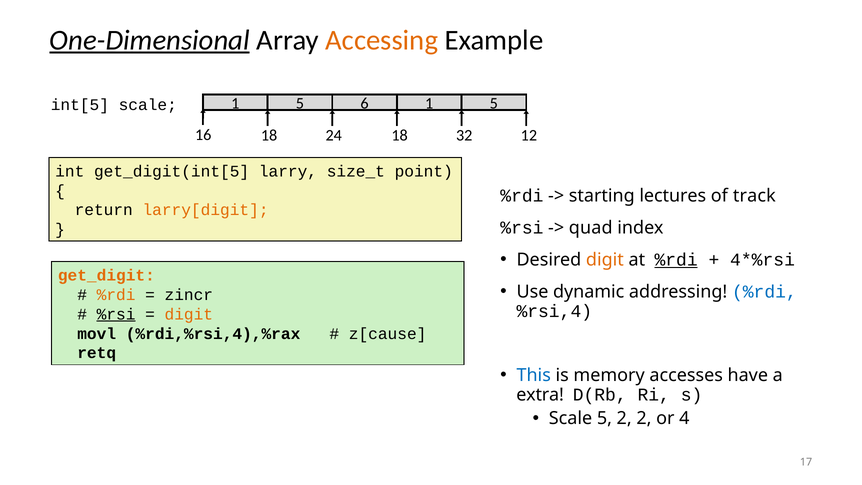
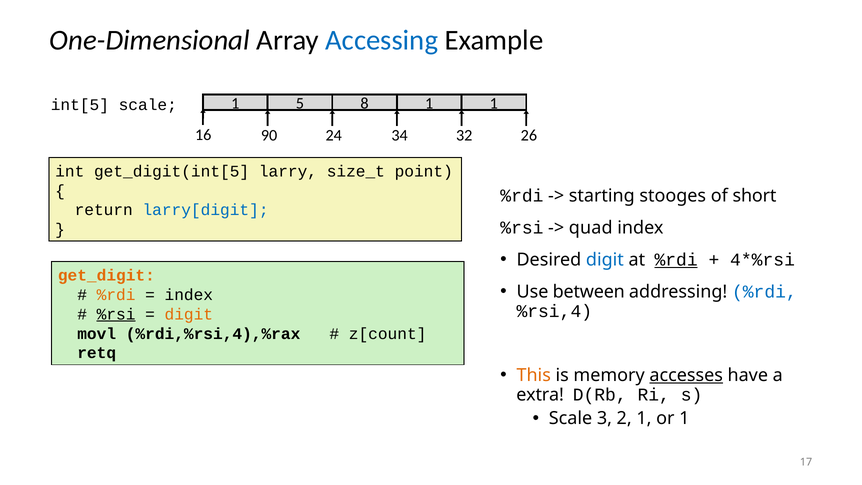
One-Dimensional underline: present -> none (150, 40)
Accessing colour: orange -> blue (382, 40)
6: 6 -> 8 (365, 103)
5: 5 -> 1 (494, 103)
16 18: 18 -> 90 (269, 136)
24 18: 18 -> 34 (400, 136)
12: 12 -> 26 (529, 136)
lectures: lectures -> stooges (673, 196)
track: track -> short (755, 196)
larry[digit colour: orange -> blue (206, 210)
digit colour: orange -> blue (605, 260)
dynamic: dynamic -> between (589, 292)
zincr: zincr -> index (189, 295)
z[cause: z[cause -> z[count (388, 334)
This colour: blue -> orange (534, 375)
accesses underline: none -> present (686, 375)
Scale 5: 5 -> 3 (604, 418)
2 2: 2 -> 1 (644, 418)
or 4: 4 -> 1 (684, 418)
